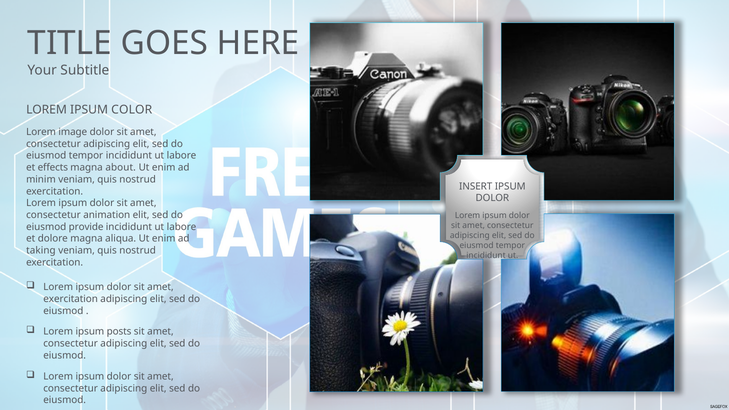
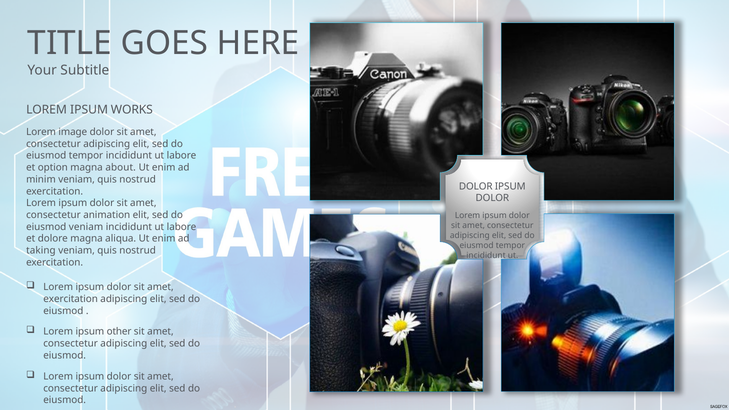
COLOR: COLOR -> WORKS (132, 110)
effects: effects -> option (53, 168)
INSERT: INSERT -> DOLOR (476, 186)
eiusmod provide: provide -> veniam (86, 227)
posts: posts -> other (119, 332)
